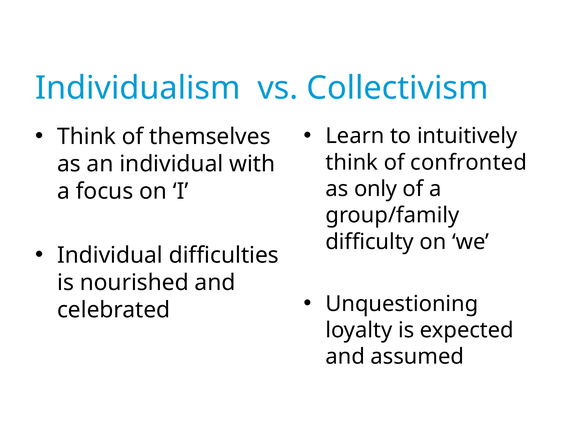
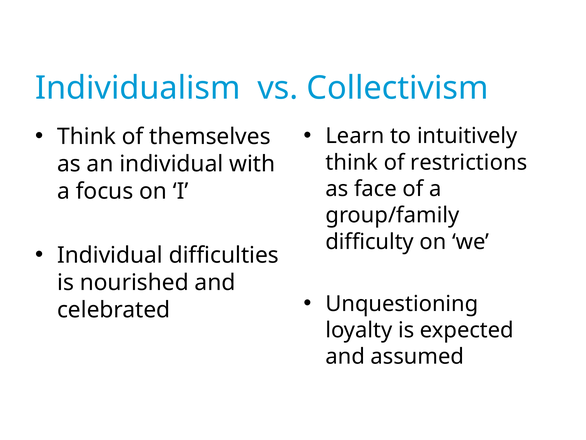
confronted: confronted -> restrictions (469, 162)
only: only -> face (375, 189)
